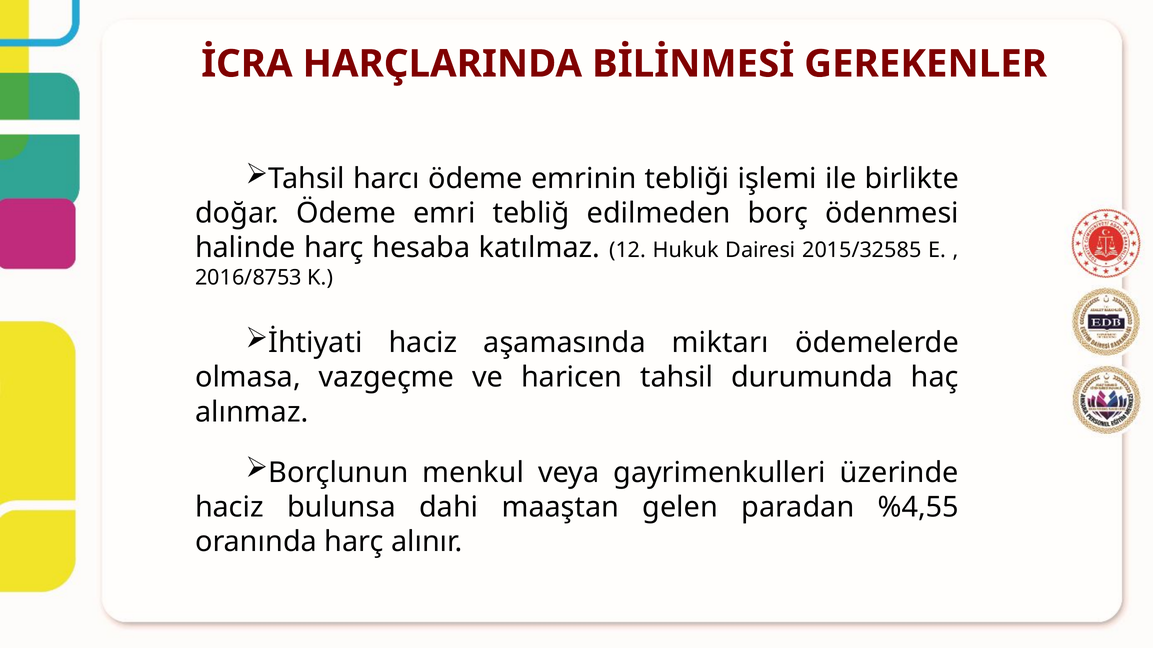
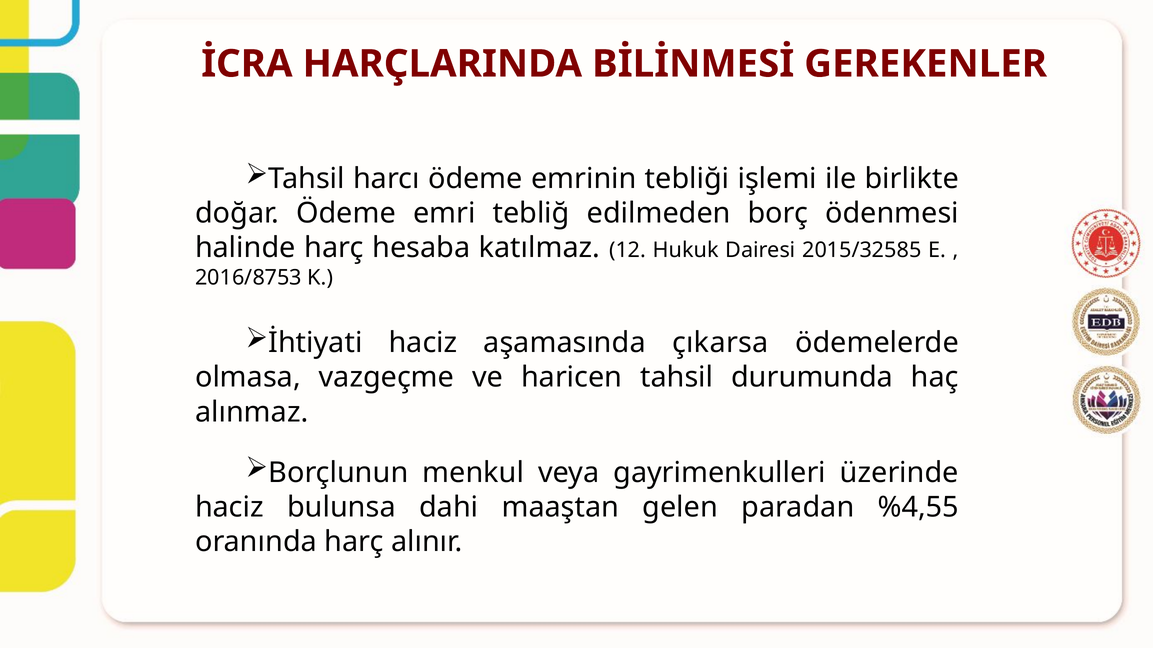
miktarı: miktarı -> çıkarsa (720, 343)
